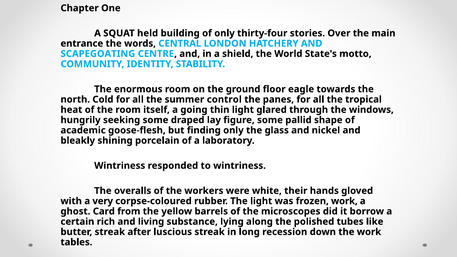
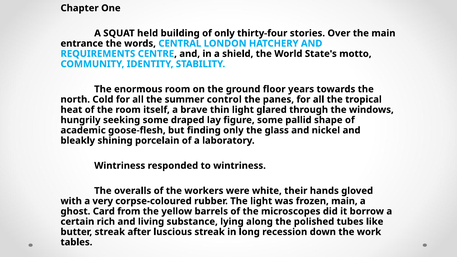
SCAPEGOATING: SCAPEGOATING -> REQUIREMENTS (98, 54)
eagle: eagle -> years (301, 89)
going: going -> brave (194, 110)
frozen work: work -> main (344, 201)
